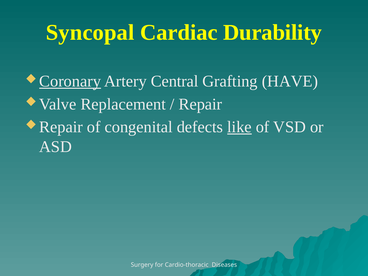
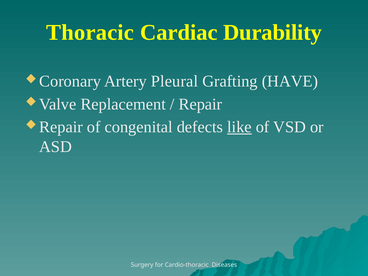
Syncopal: Syncopal -> Thoracic (90, 32)
Coronary underline: present -> none (70, 81)
Central: Central -> Pleural (175, 81)
